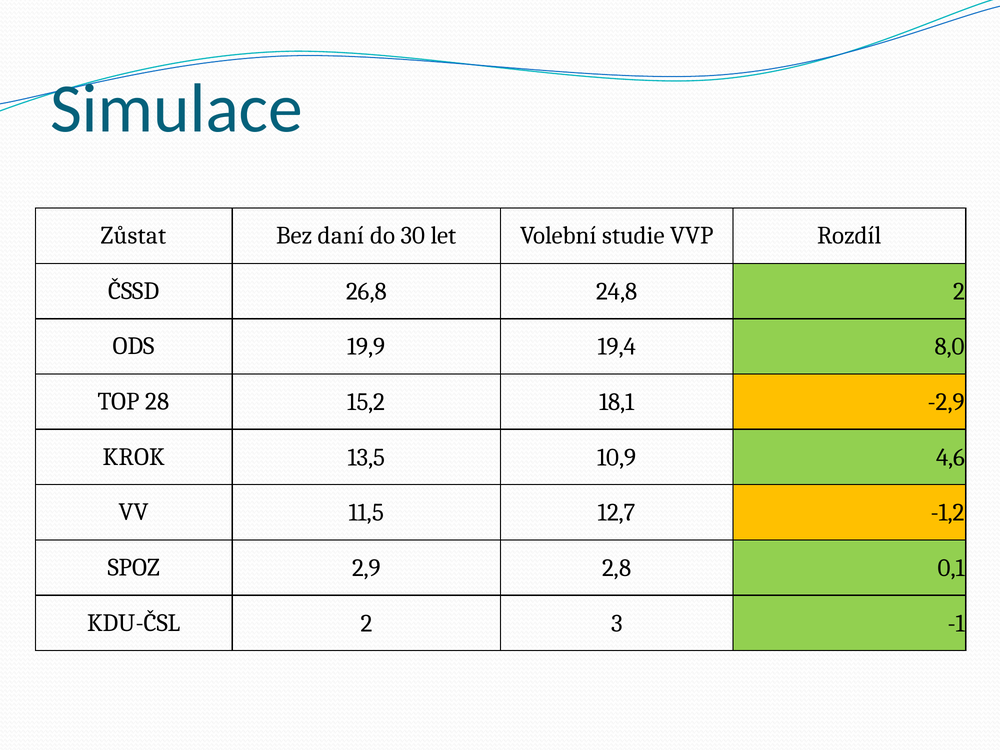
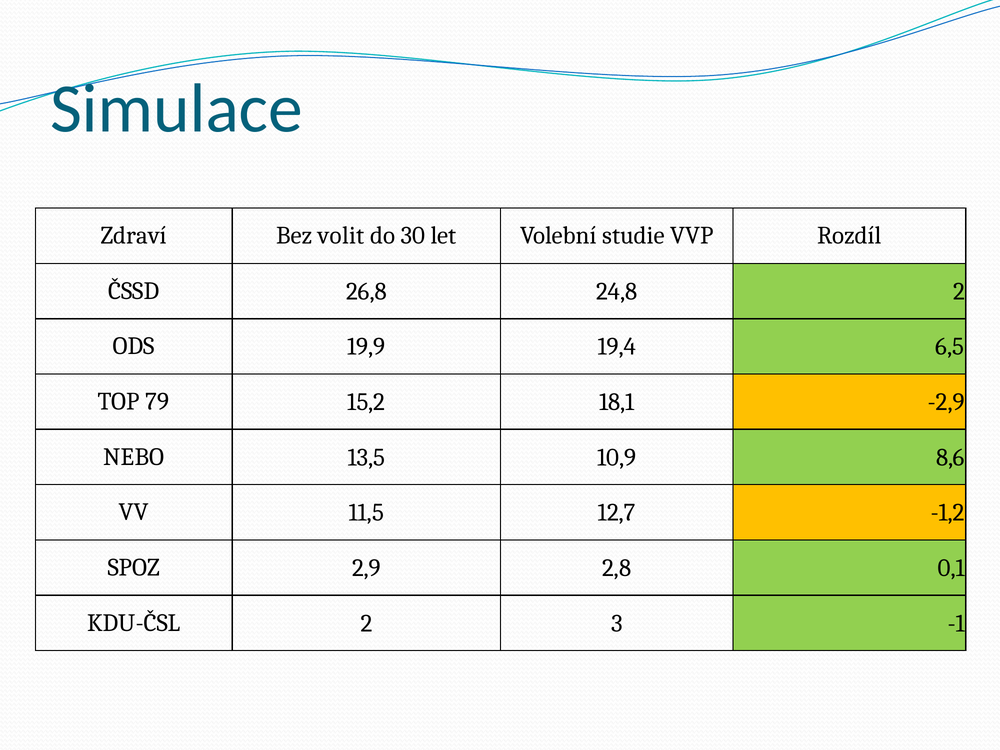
Zůstat: Zůstat -> Zdraví (134, 236)
daní: daní -> volit (341, 236)
8,0: 8,0 -> 6,5 (950, 347)
28: 28 -> 79 (157, 402)
KROK: KROK -> NEBO (134, 457)
4,6: 4,6 -> 8,6 (950, 457)
